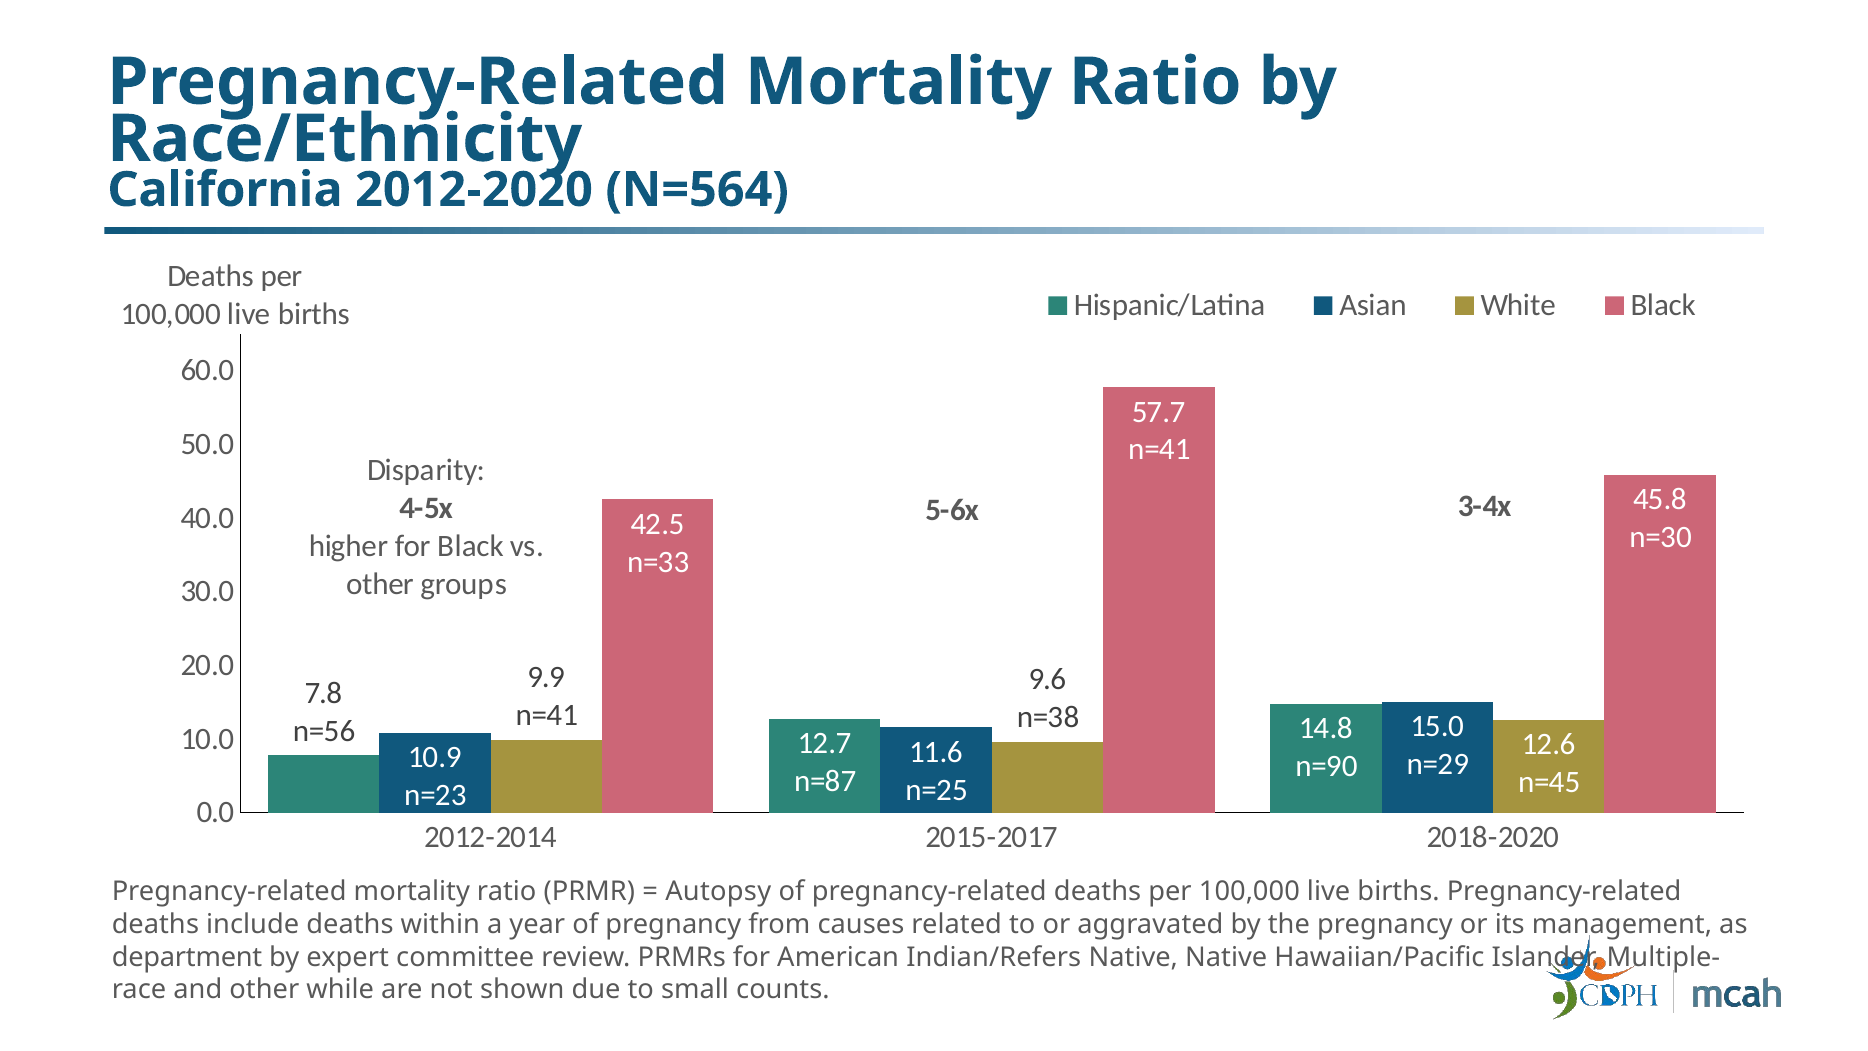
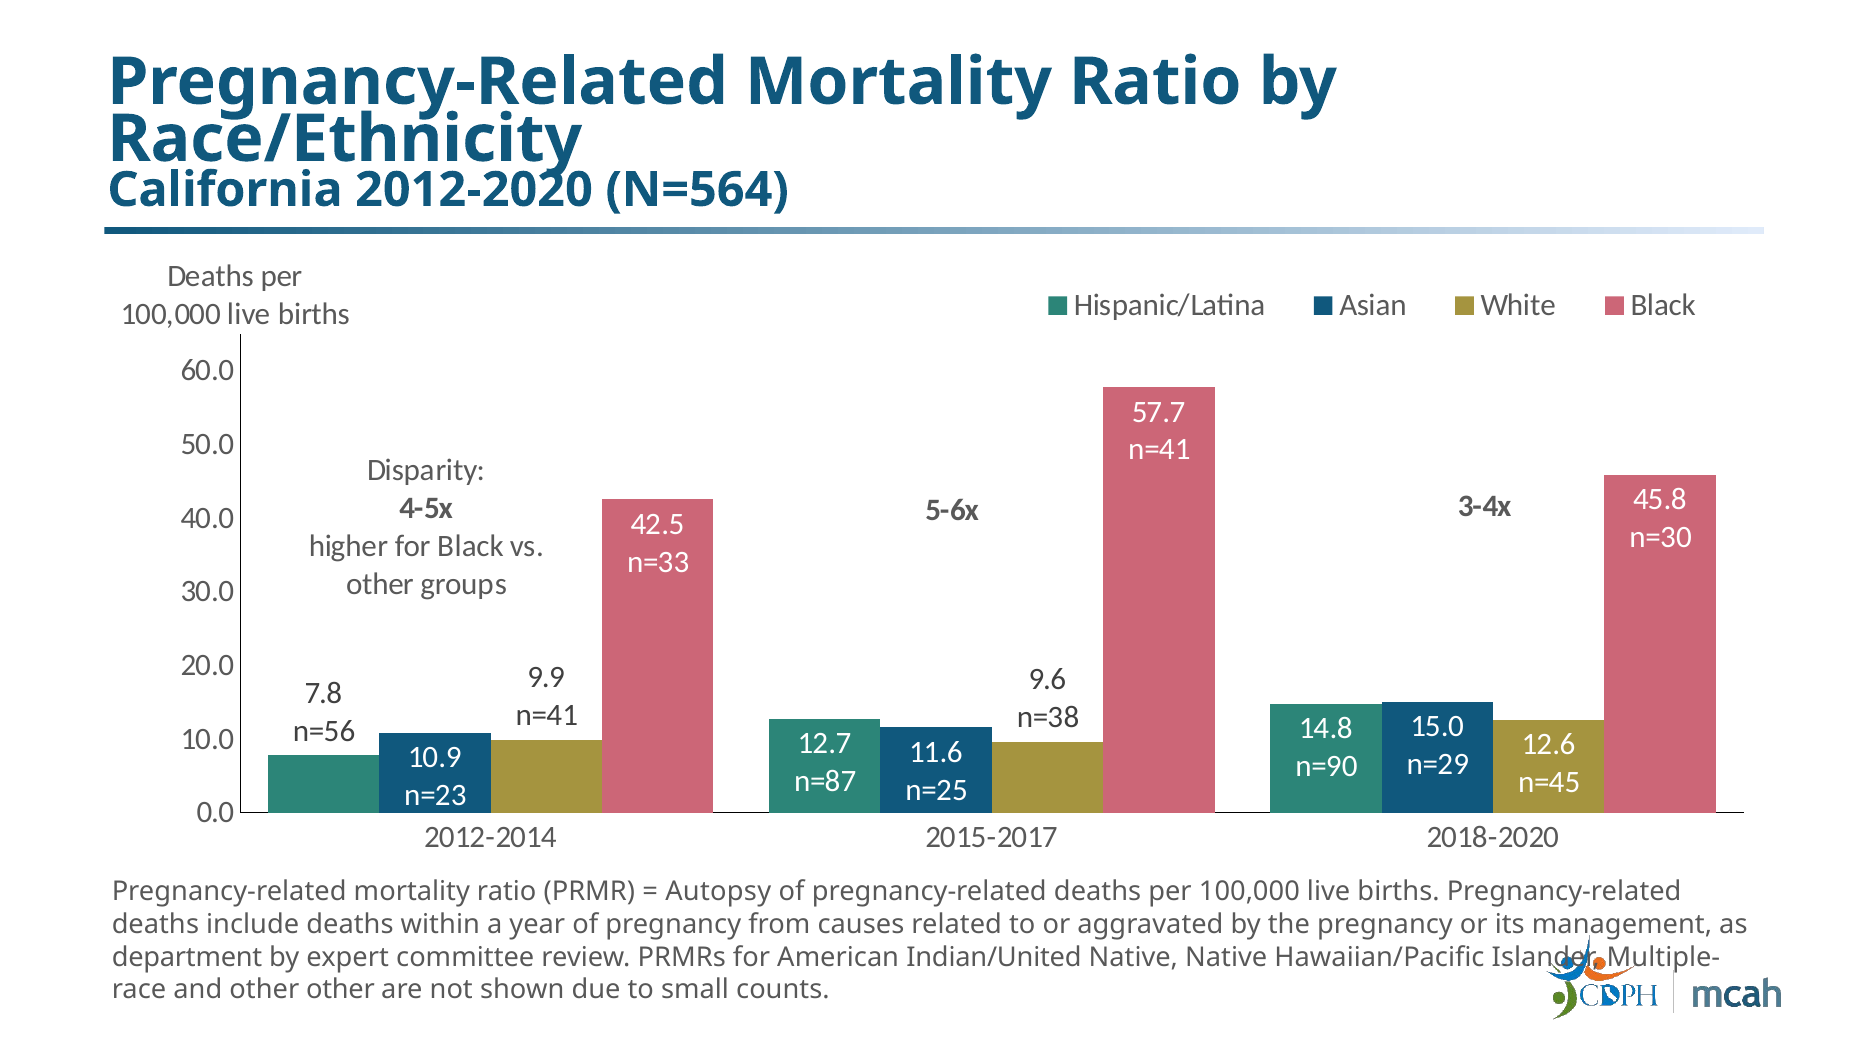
Indian/Refers: Indian/Refers -> Indian/United (994, 957)
other while: while -> other (340, 990)
